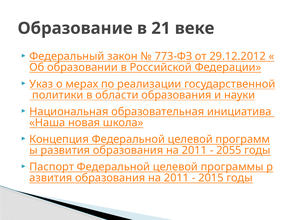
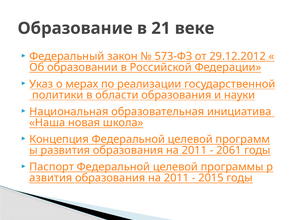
773-ФЗ: 773-ФЗ -> 573-ФЗ (173, 56)
2055: 2055 -> 2061 (229, 151)
